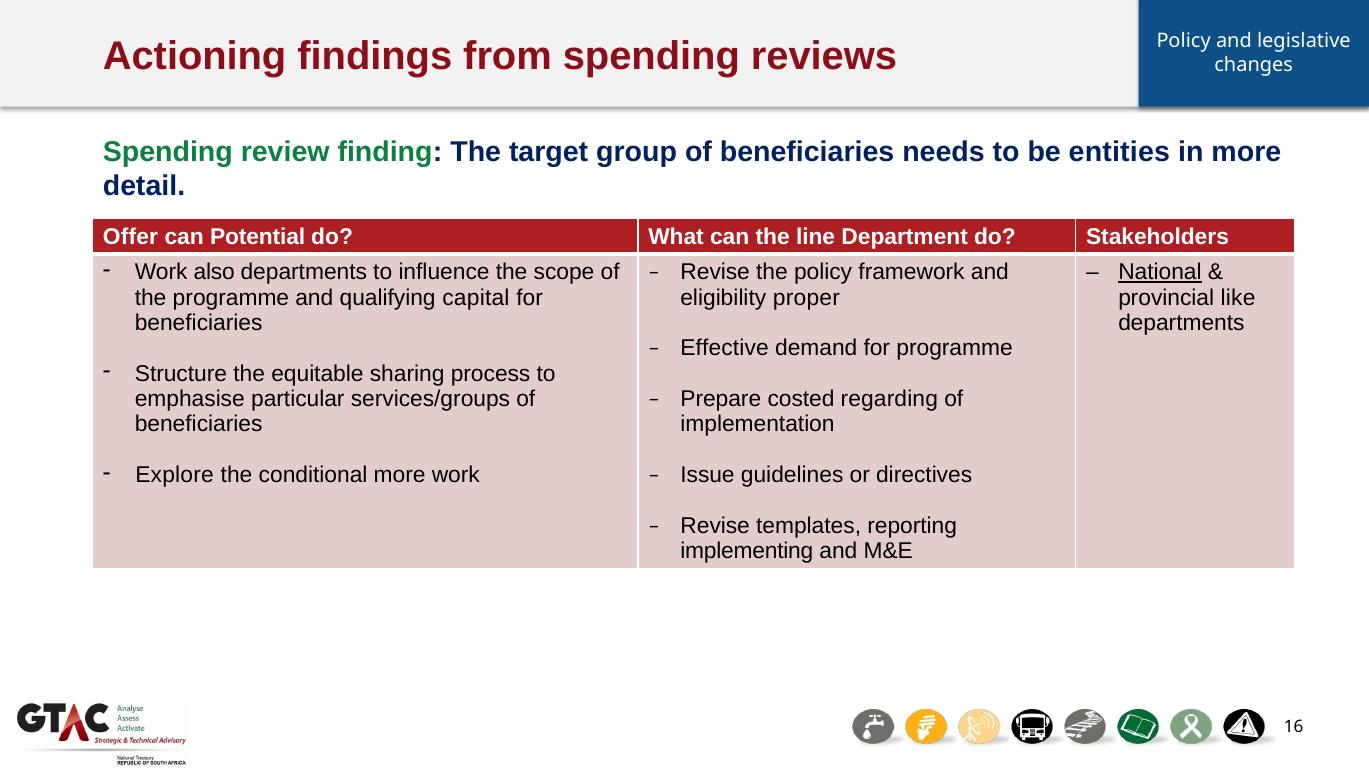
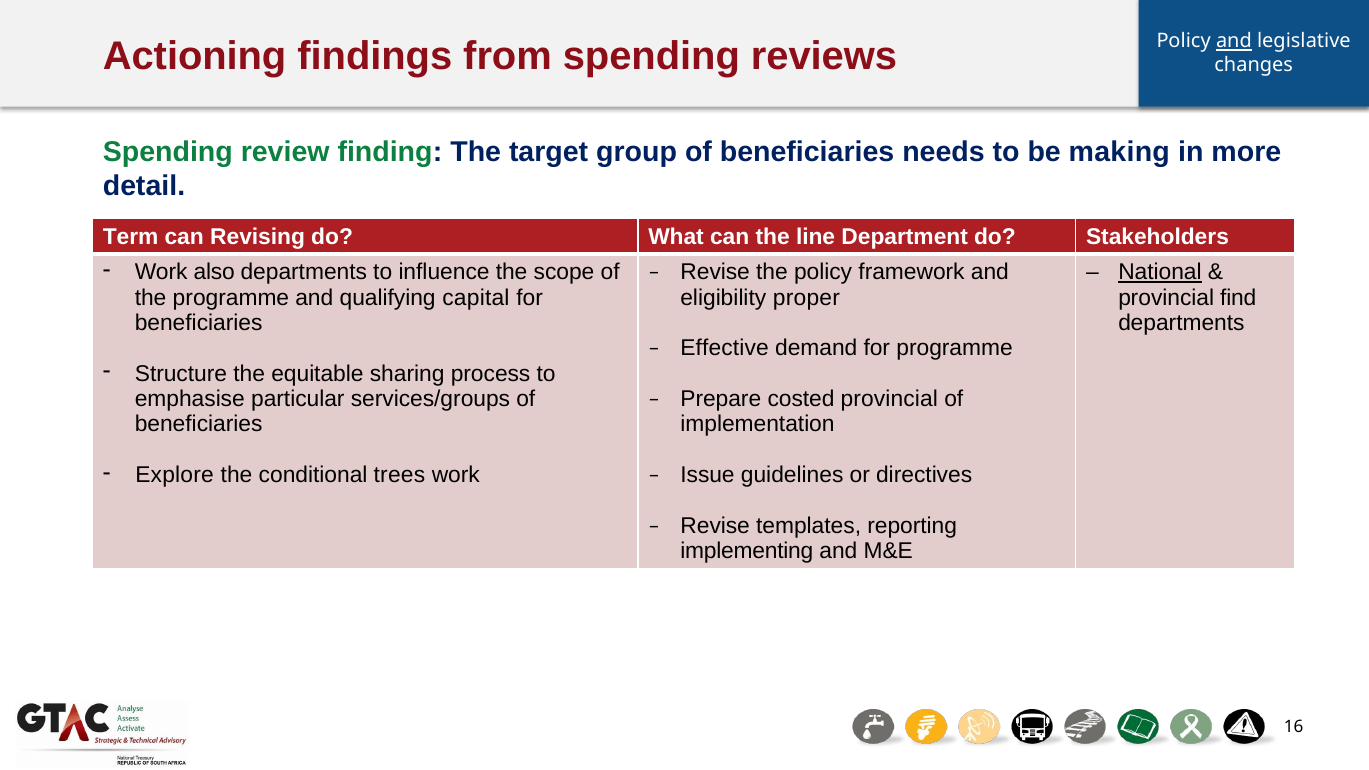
and underline: none -> present (1234, 41)
entities: entities -> making (1119, 152)
Offer: Offer -> Term (131, 237)
Potential: Potential -> Revising (258, 237)
like: like -> find (1238, 298)
costed regarding: regarding -> provincial (889, 399)
conditional more: more -> trees (399, 475)
